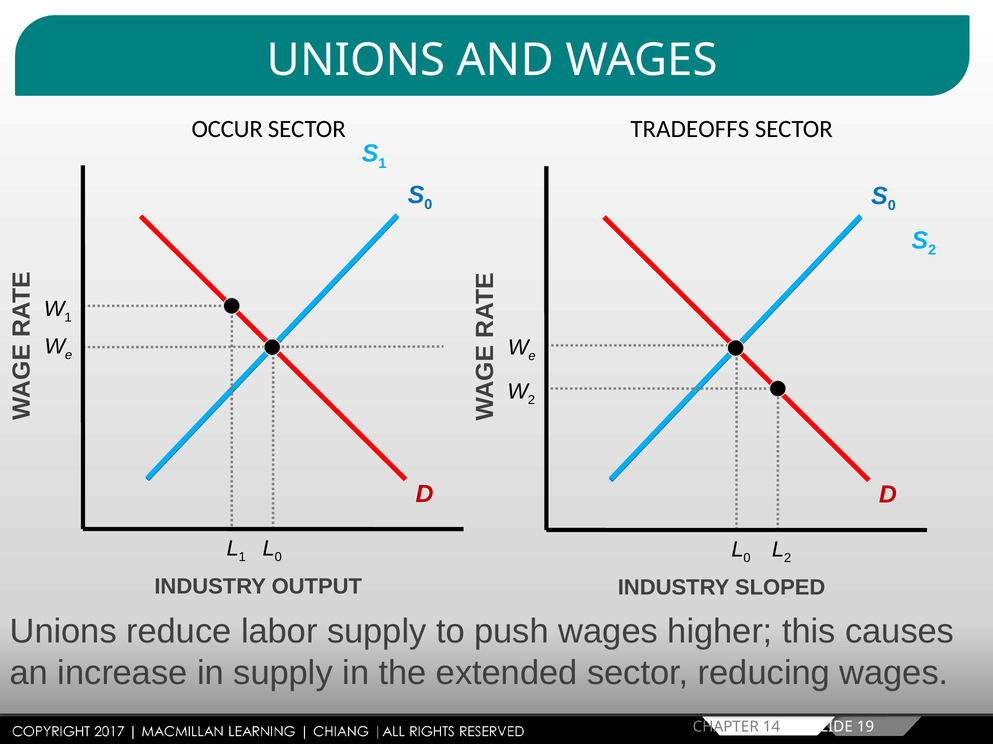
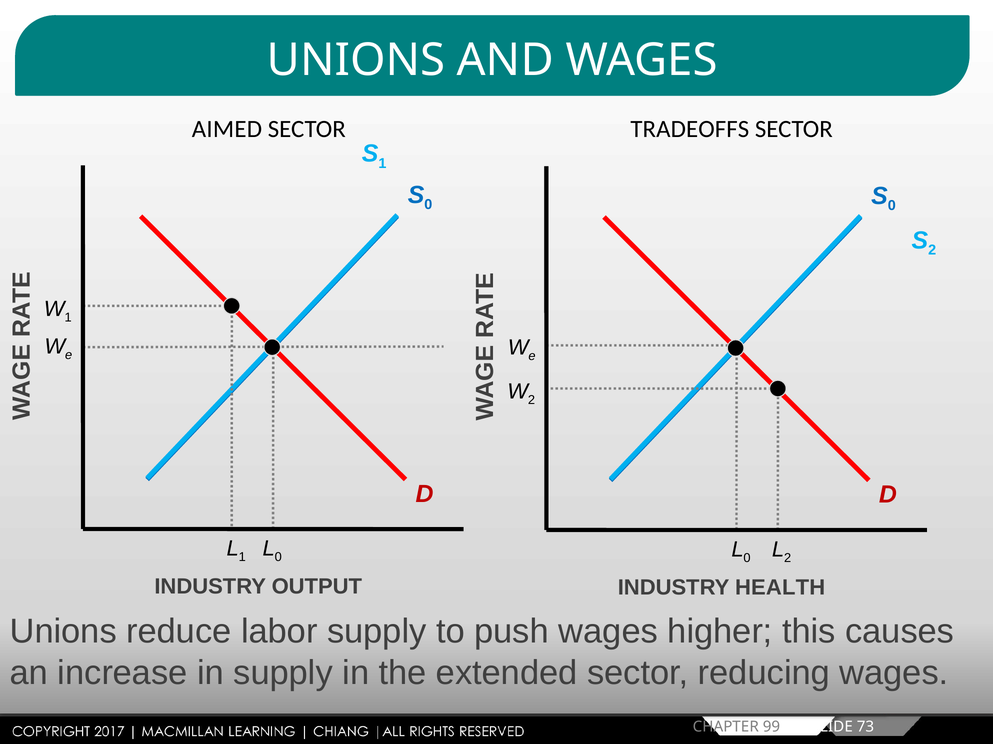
OCCUR: OCCUR -> AIMED (227, 129)
SLOPED: SLOPED -> HEALTH (780, 588)
14: 14 -> 99 (771, 728)
19: 19 -> 73 (865, 728)
